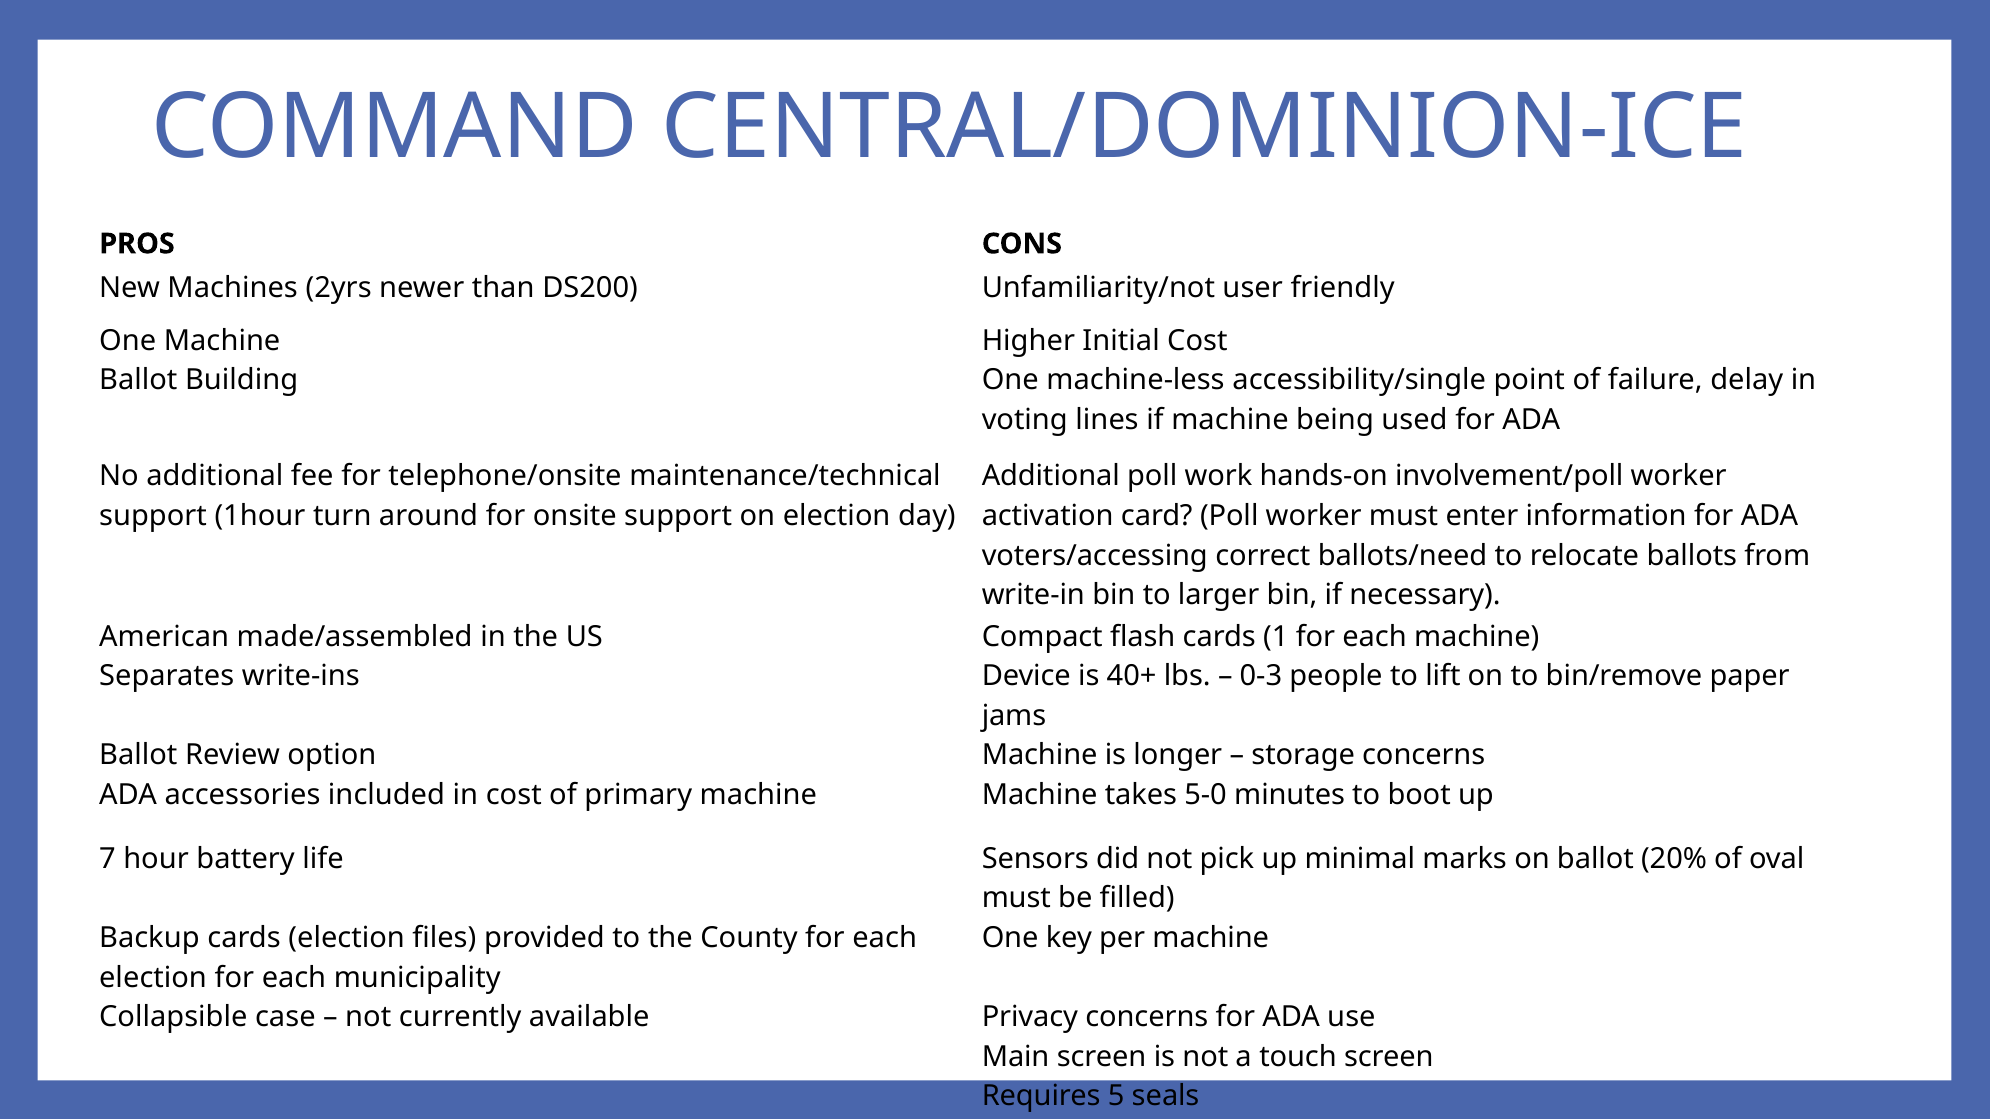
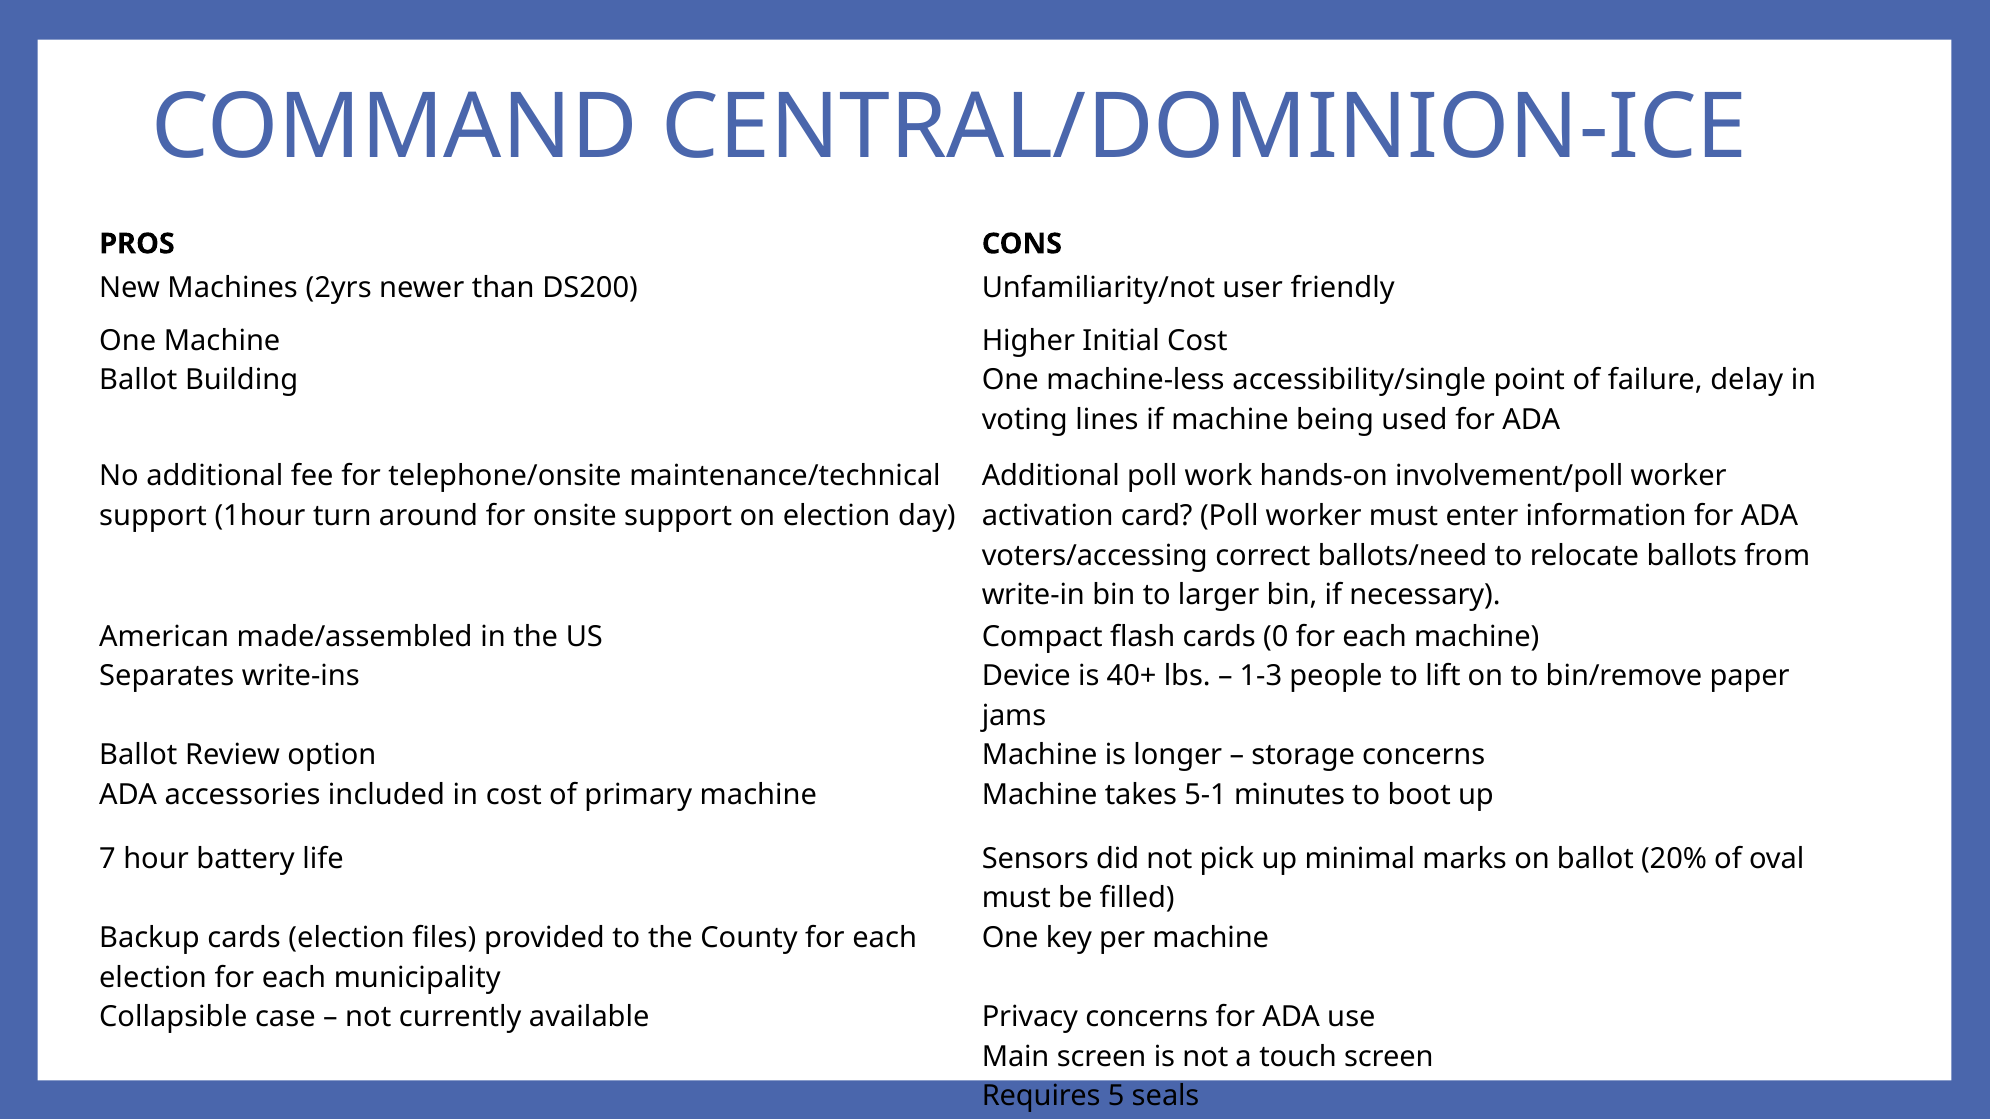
1: 1 -> 0 (1276, 637)
0-3: 0-3 -> 1-3 (1261, 676)
5-0: 5-0 -> 5-1 (1206, 795)
